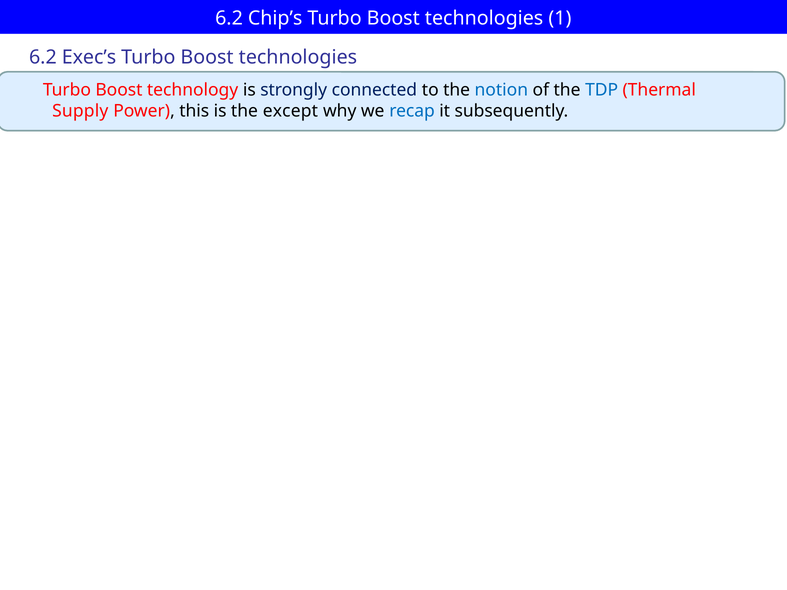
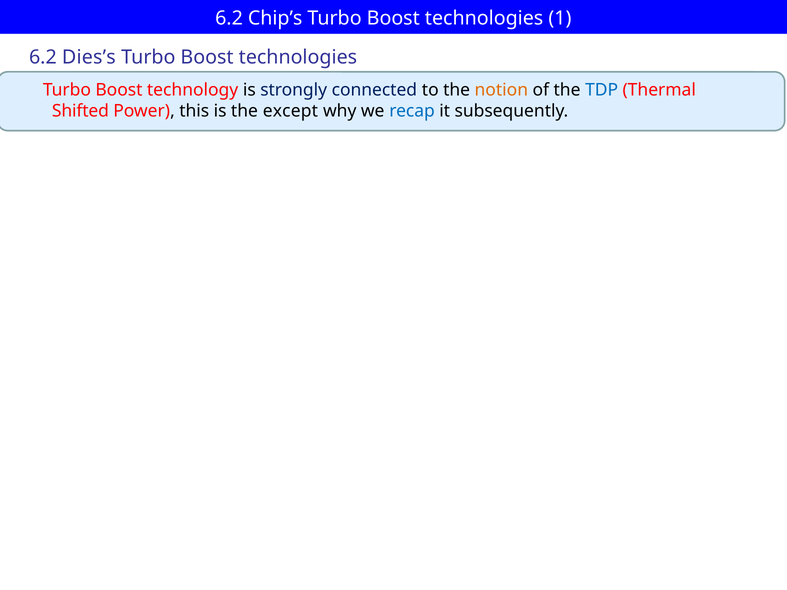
Exec’s: Exec’s -> Dies’s (89, 57)
notion colour: blue -> orange (501, 90)
Supply: Supply -> Shifted (80, 111)
